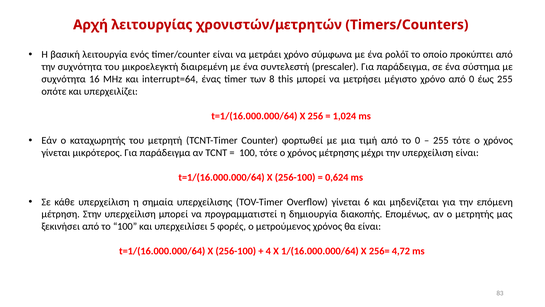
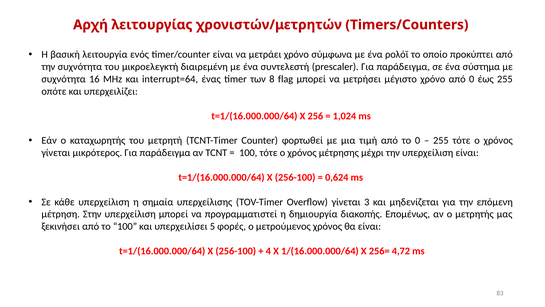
this: this -> flag (286, 79)
6: 6 -> 3 (367, 202)
